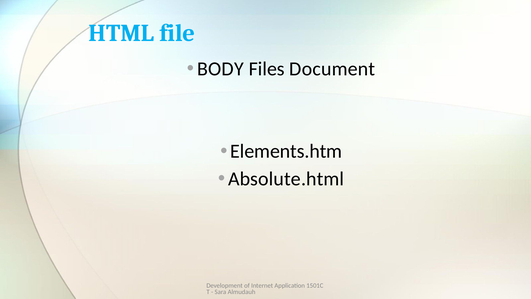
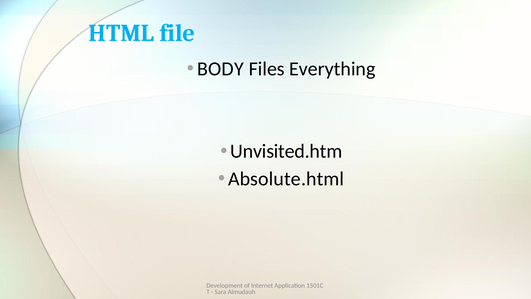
Document: Document -> Everything (332, 69)
Elements.htm: Elements.htm -> Unvisited.htm (286, 151)
